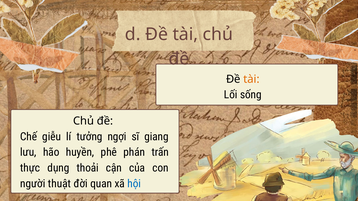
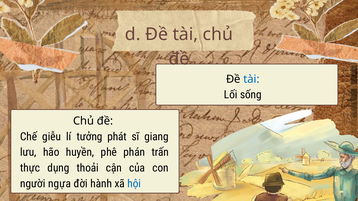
tài colour: orange -> blue (252, 79)
ngợi: ngợi -> phát (117, 137)
thuật: thuật -> ngựa (59, 184)
quan: quan -> hành (101, 184)
